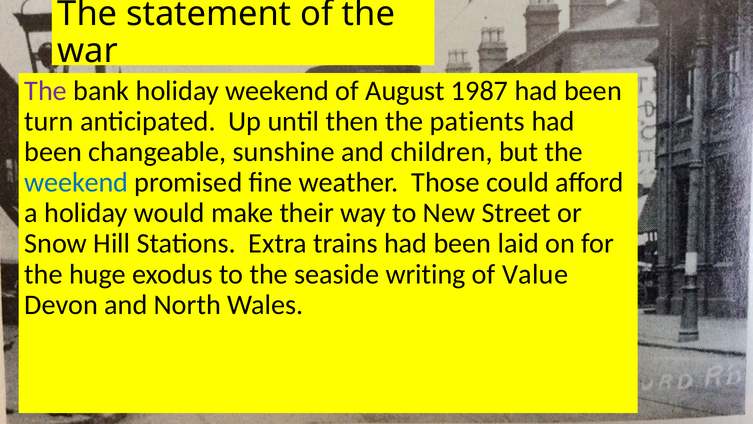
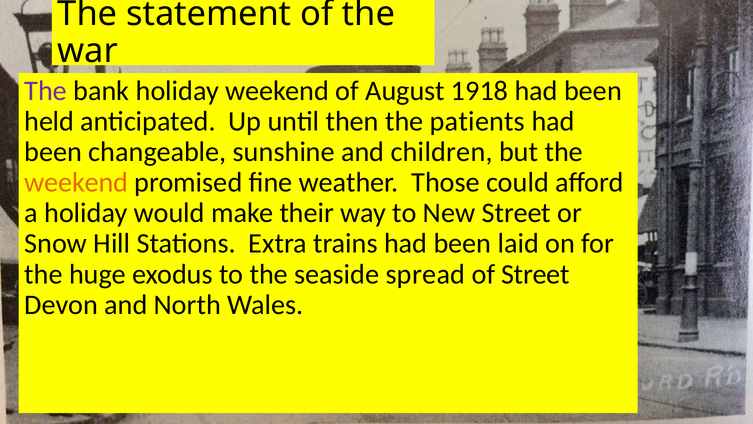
1987: 1987 -> 1918 (480, 91)
turn: turn -> held (49, 121)
weekend colour: blue -> orange (76, 182)
writing: writing -> spread (425, 274)
of Value: Value -> Street (535, 274)
